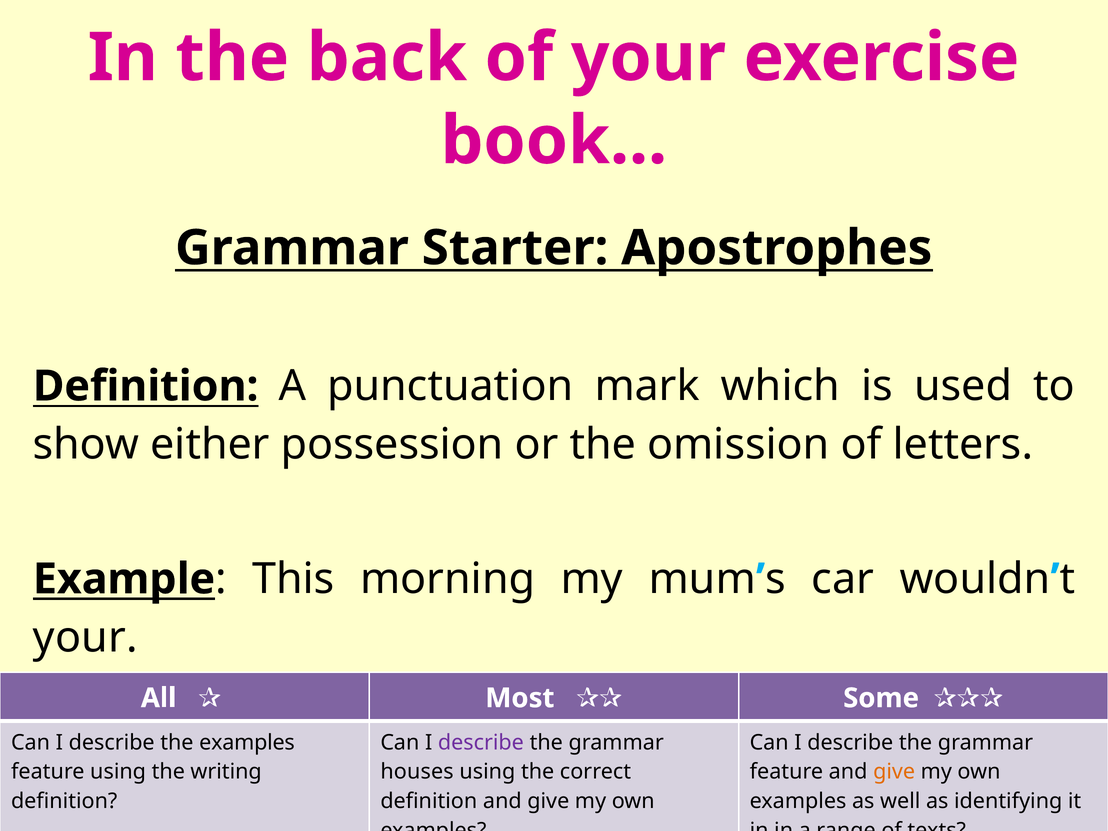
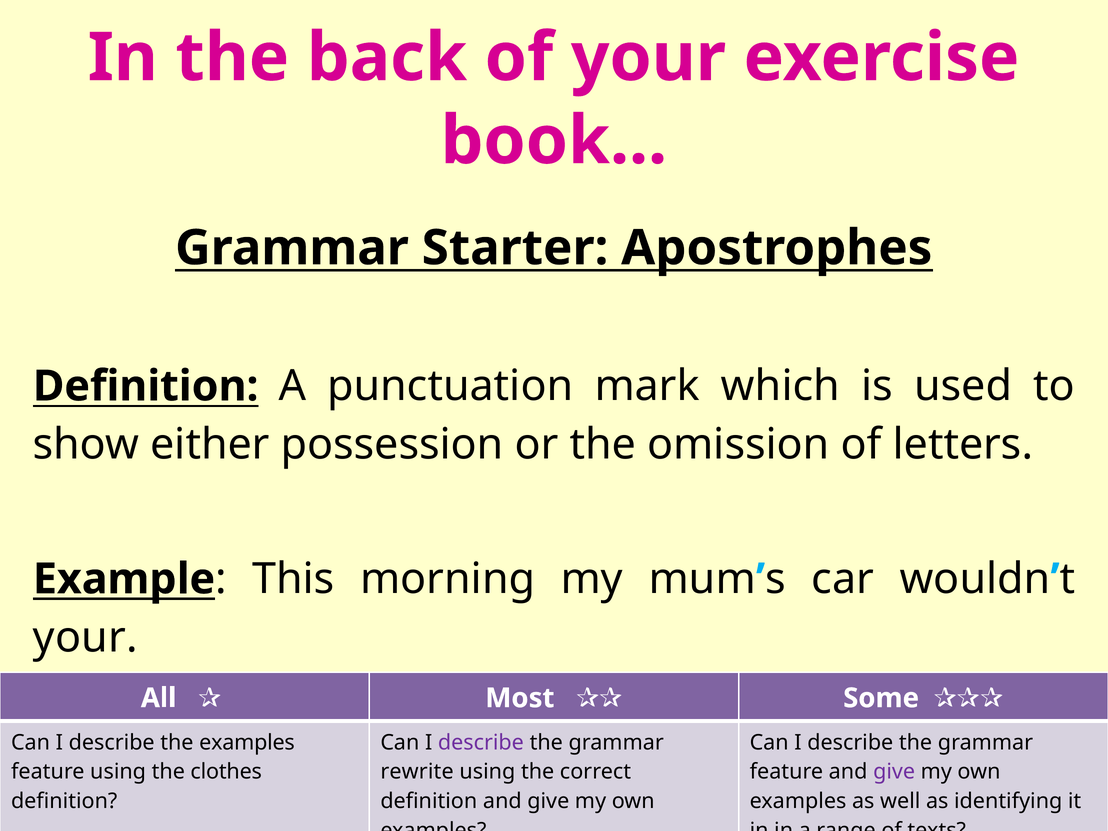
writing: writing -> clothes (226, 772)
houses: houses -> rewrite (417, 772)
give colour: orange -> purple (894, 772)
